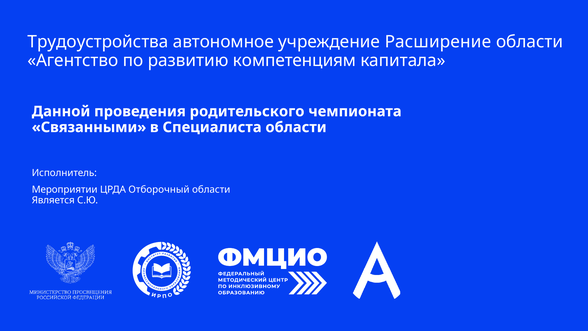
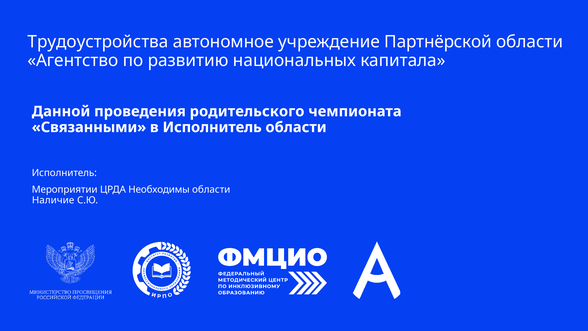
Расширение: Расширение -> Партнёрской (438, 42)
компетенциям: компетенциям -> национальных (295, 60)
в Специалиста: Специалиста -> Исполнитель (212, 127)
Отборочный: Отборочный -> Необходимы (159, 189)
Является: Является -> Наличие (53, 200)
